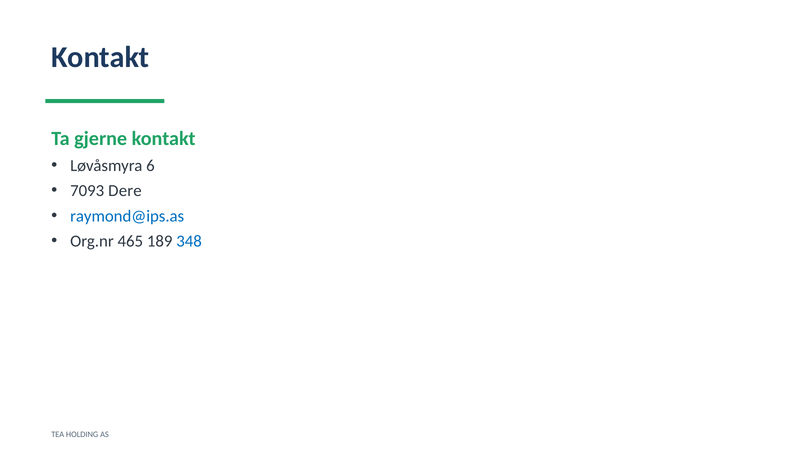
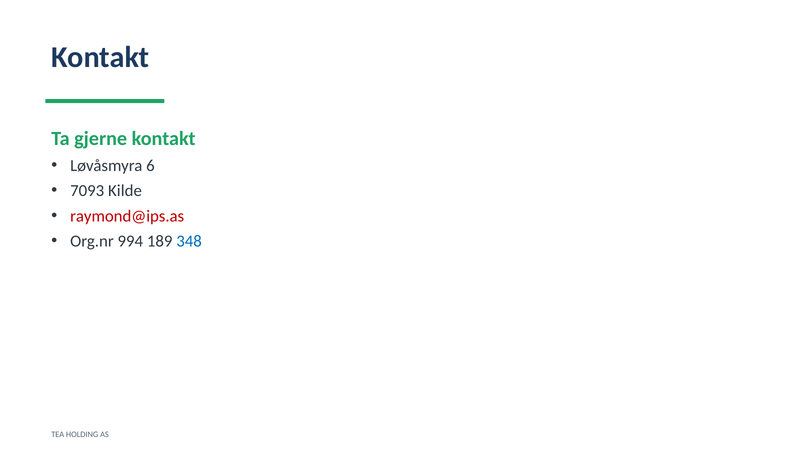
Dere: Dere -> Kilde (125, 191)
raymond@ips.as colour: blue -> red (127, 216)
465: 465 -> 994 (130, 241)
